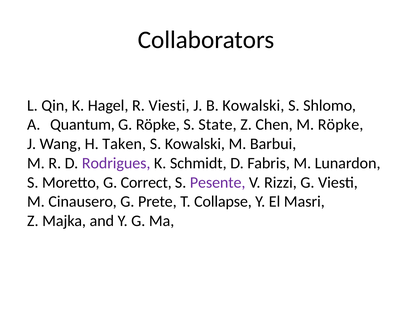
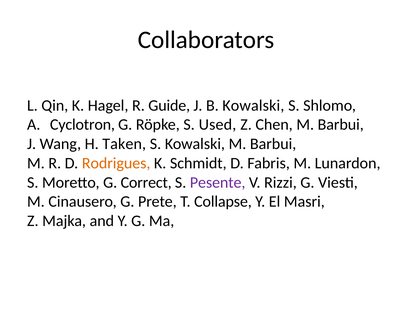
R Viesti: Viesti -> Guide (169, 105)
Quantum: Quantum -> Cyclotron (82, 125)
State: State -> Used (217, 125)
Chen M Röpke: Röpke -> Barbui (341, 125)
Rodrigues colour: purple -> orange (116, 163)
